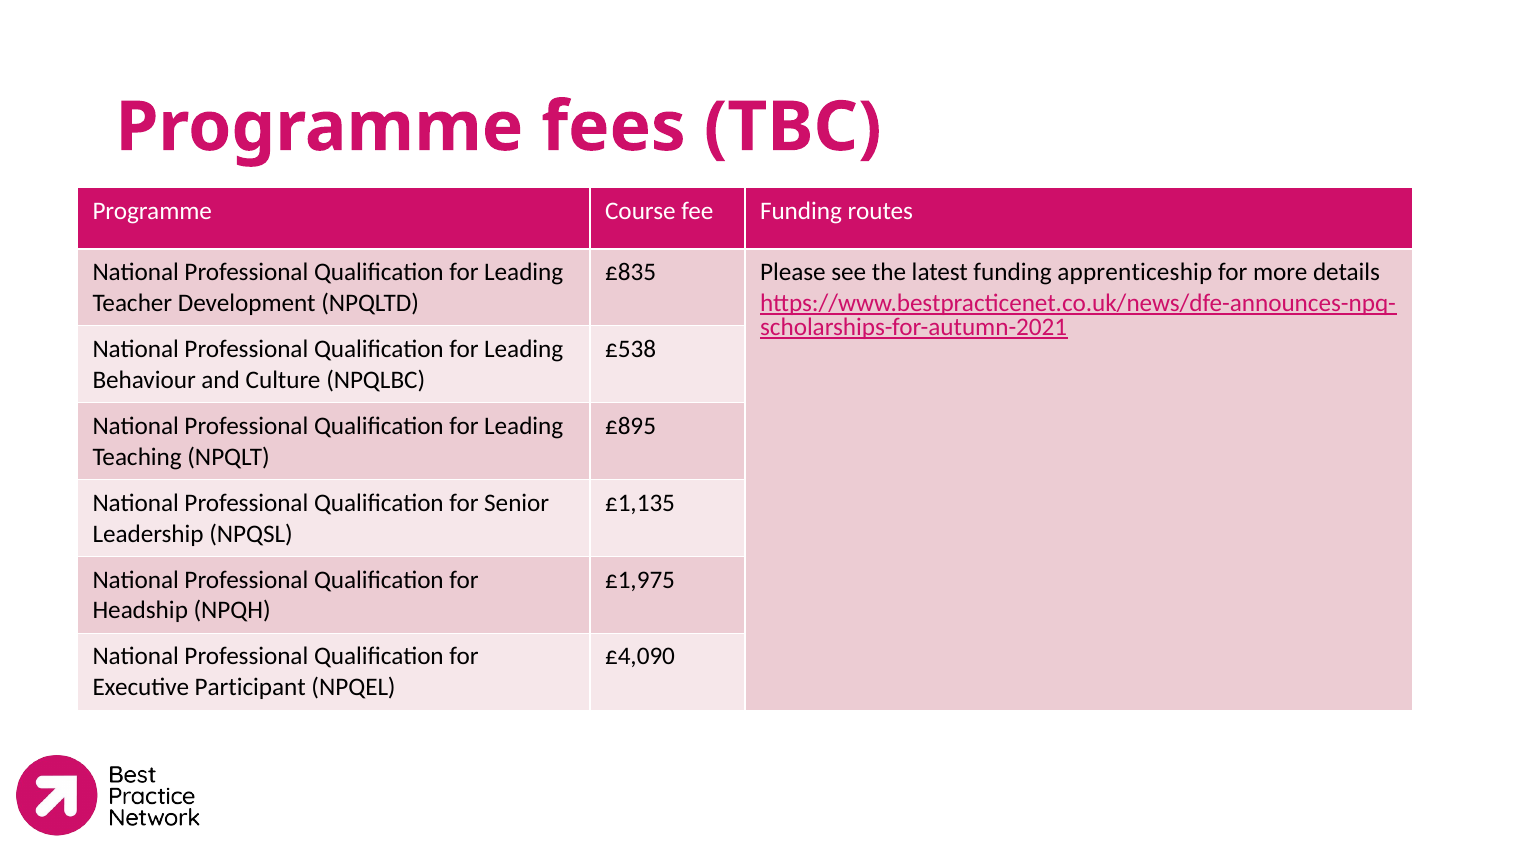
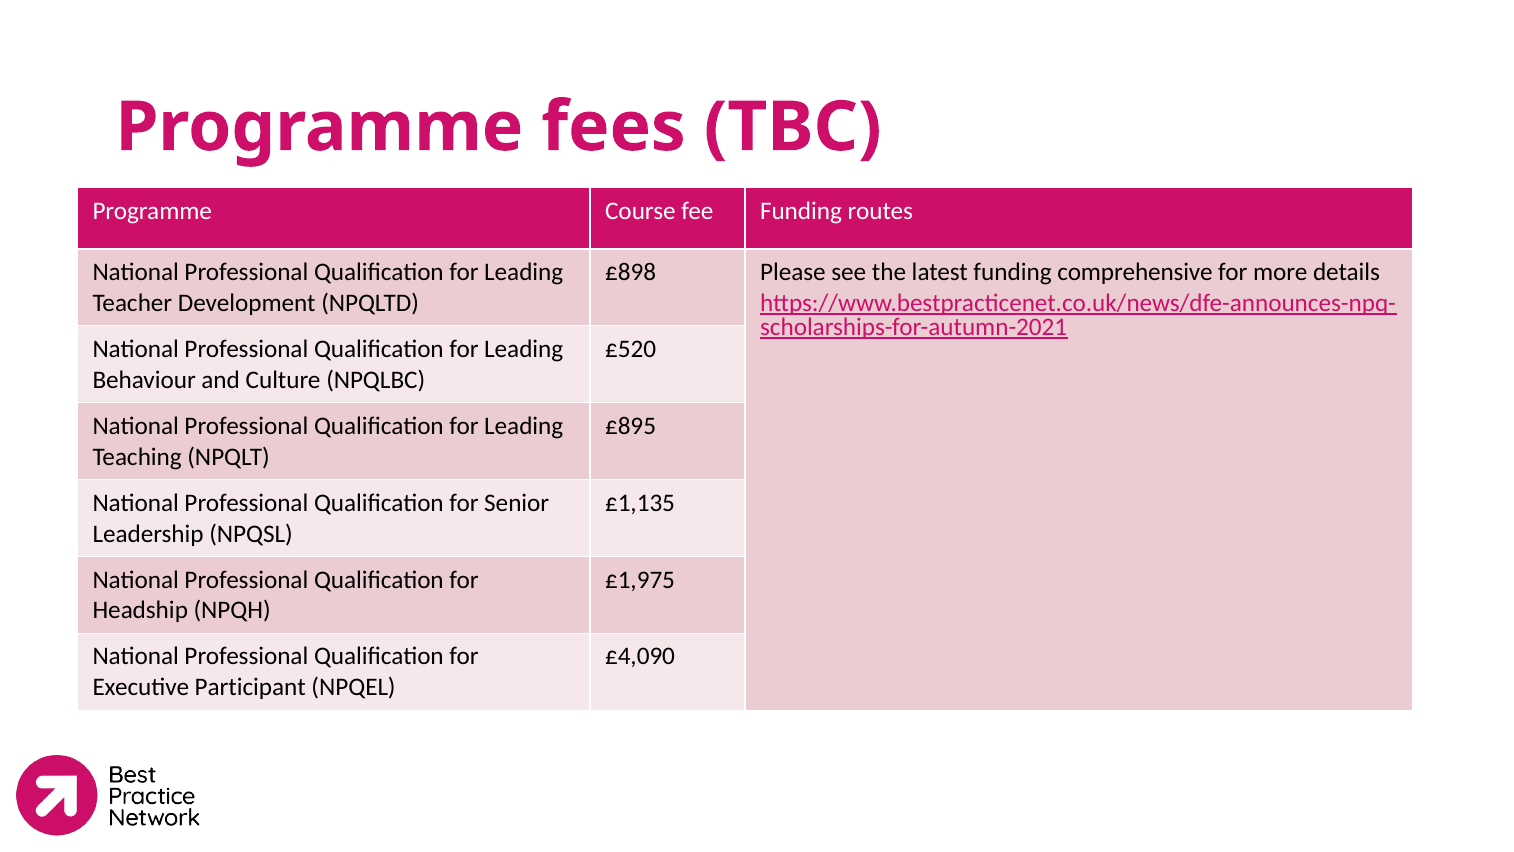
£835: £835 -> £898 (631, 272)
apprenticeship: apprenticeship -> comprehensive (1135, 272)
£538: £538 -> £520 (631, 349)
